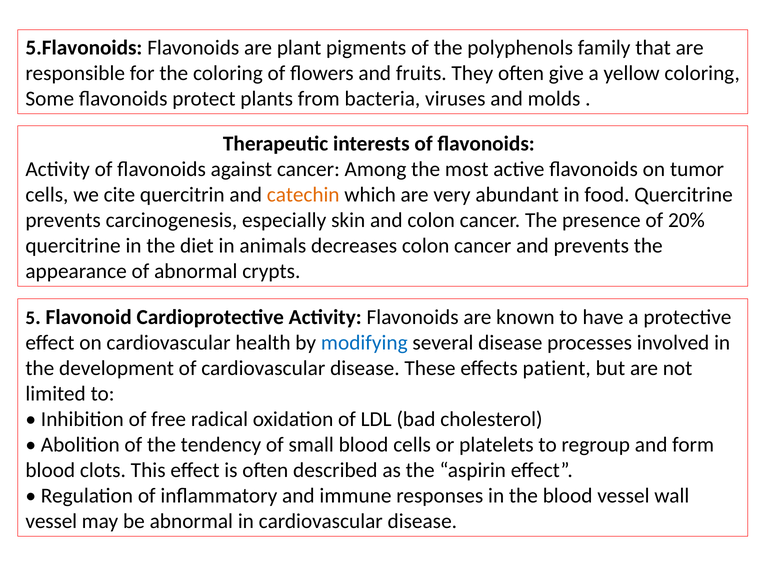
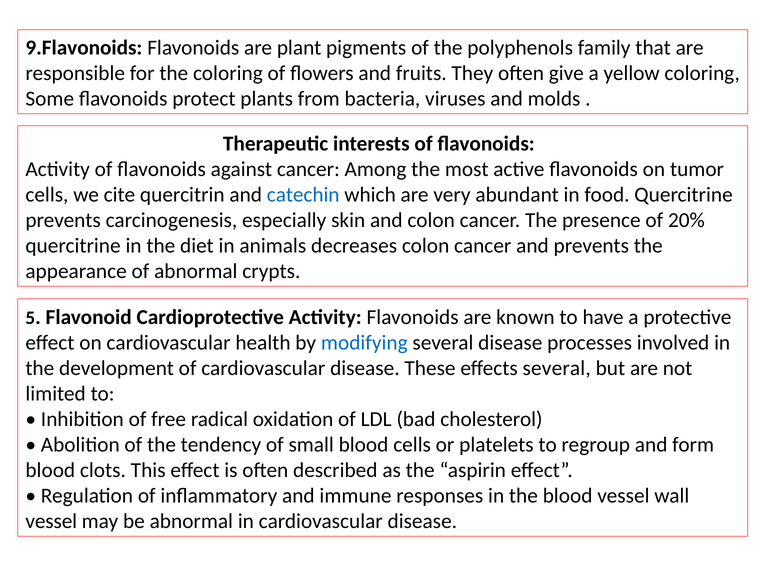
5.Flavonoids: 5.Flavonoids -> 9.Flavonoids (84, 48)
catechin colour: orange -> blue (303, 195)
effects patient: patient -> several (557, 368)
